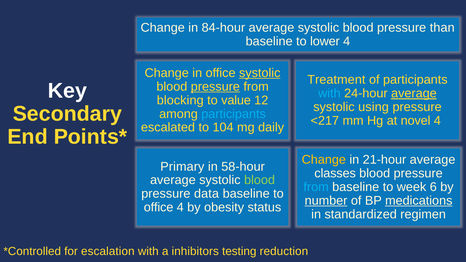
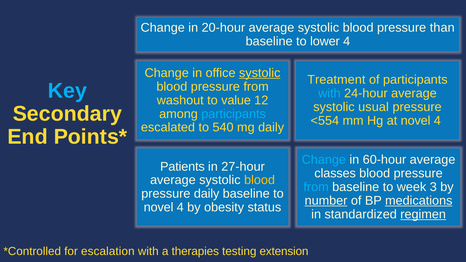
84-hour: 84-hour -> 20-hour (223, 28)
pressure underline: present -> none (215, 87)
Key colour: white -> light blue (67, 91)
average underline: present -> none (414, 93)
blocking: blocking -> washout (180, 100)
using: using -> usual (374, 107)
<217: <217 -> <554 (325, 121)
104: 104 -> 540 (223, 128)
Change colour: yellow -> light blue (324, 160)
21-hour: 21-hour -> 60-hour (384, 160)
Primary: Primary -> Patients (182, 167)
58-hour: 58-hour -> 27-hour (243, 167)
blood colour: light green -> yellow (260, 180)
6: 6 -> 3 (433, 187)
pressure data: data -> daily (207, 194)
office: office -> novel (159, 207)
regimen underline: none -> present (423, 214)
inhibitors: inhibitors -> therapies (195, 251)
reduction: reduction -> extension (284, 251)
